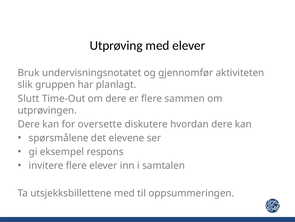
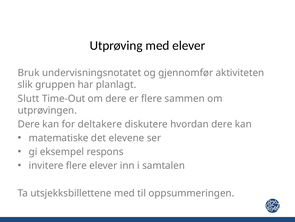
oversette: oversette -> deltakere (100, 124)
spørsmålene: spørsmålene -> matematiske (59, 138)
